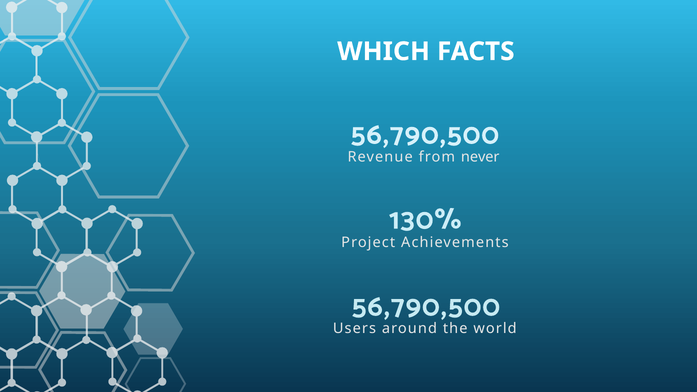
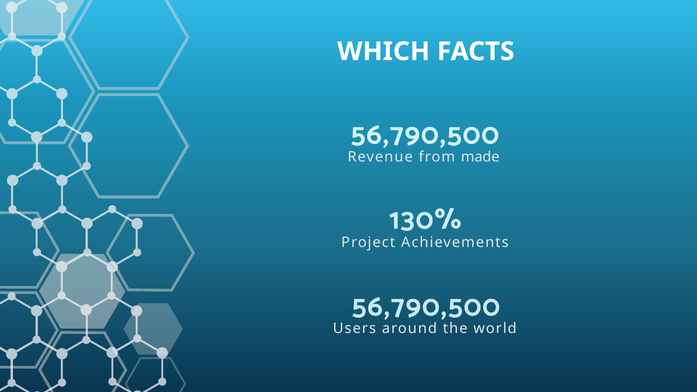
never: never -> made (480, 157)
